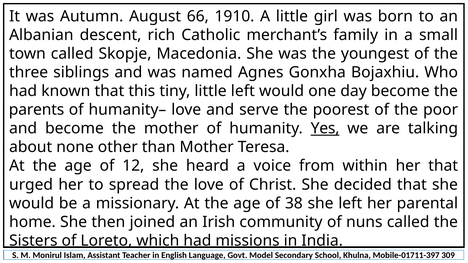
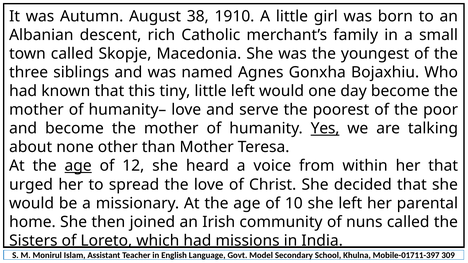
66: 66 -> 38 (198, 16)
parents: parents -> mother (36, 110)
age underline: none -> present (78, 166)
38: 38 -> 10 (294, 203)
